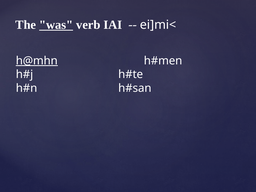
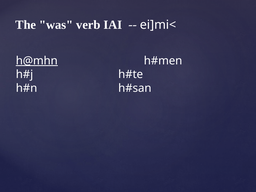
was underline: present -> none (56, 25)
